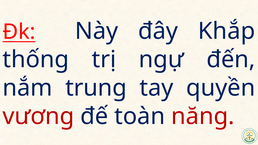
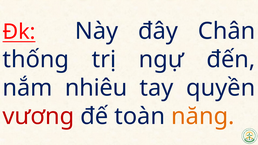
Khắp: Khắp -> Chân (227, 31)
trung: trung -> nhiêu (96, 88)
năng colour: red -> orange (203, 116)
